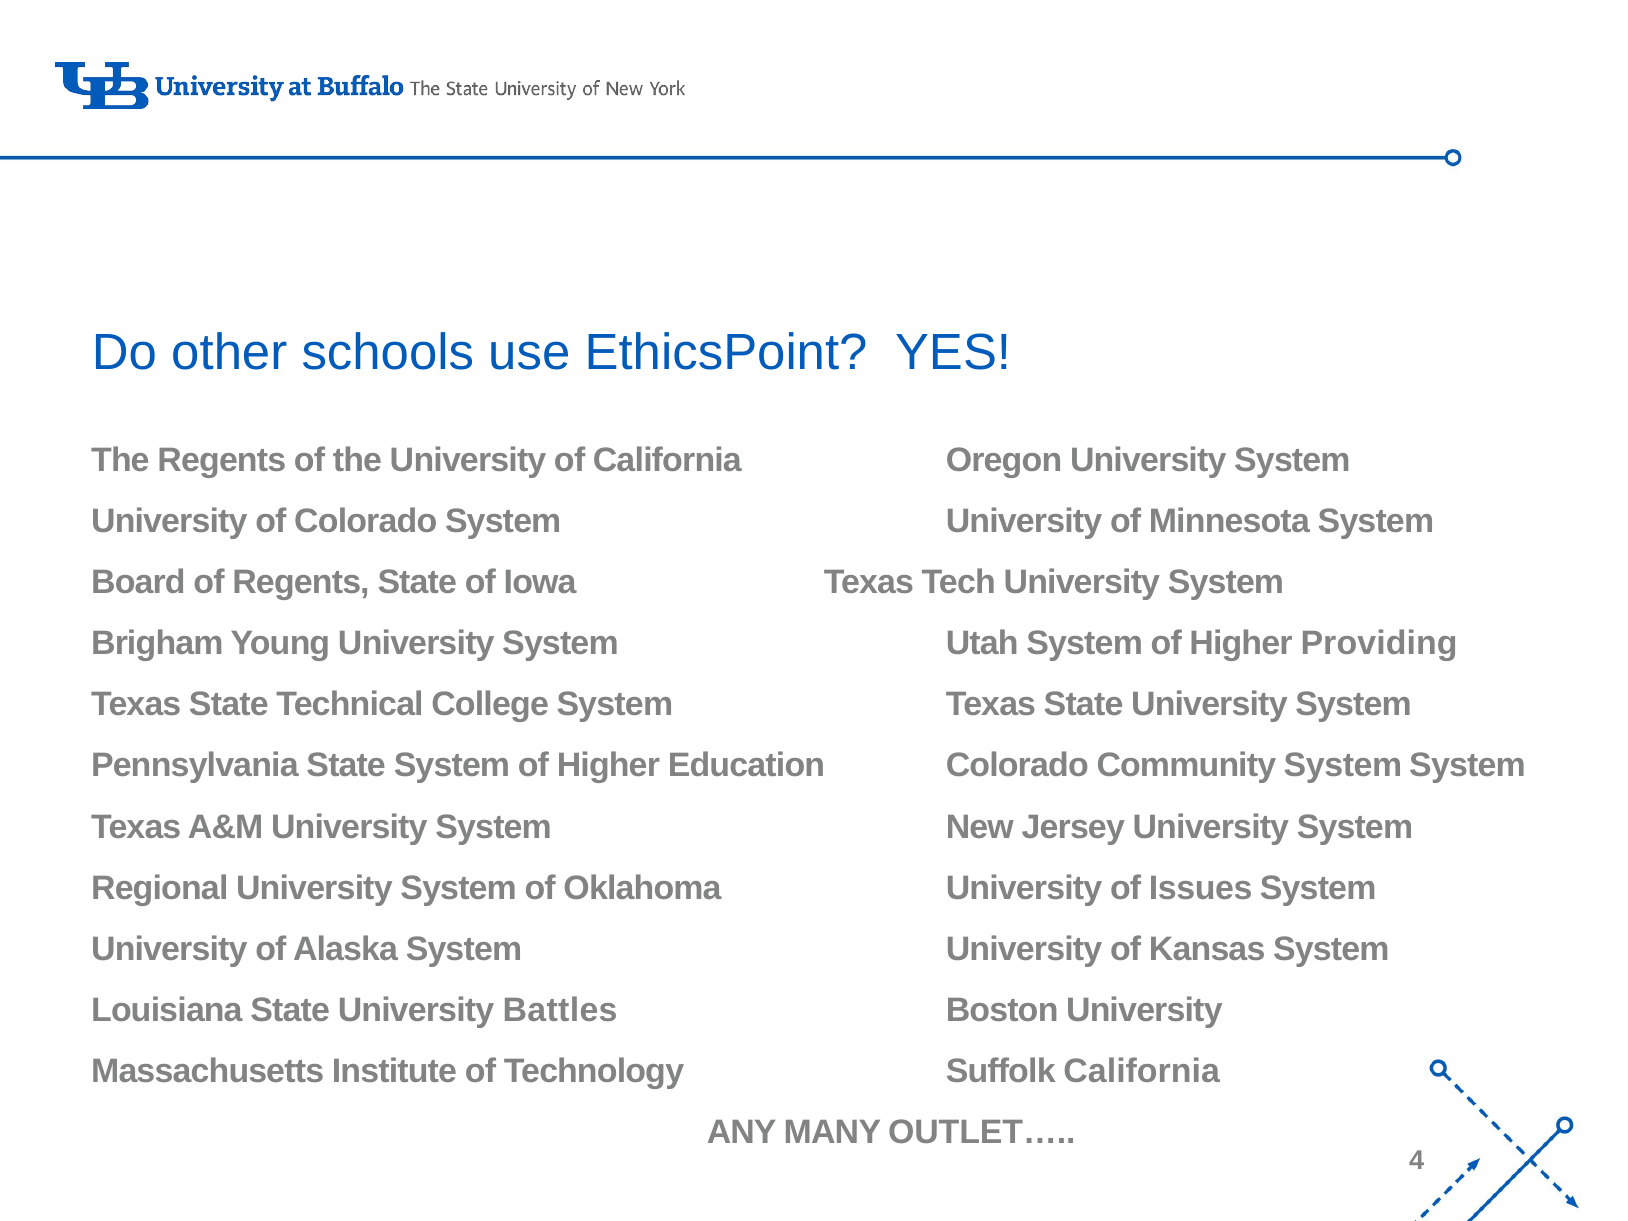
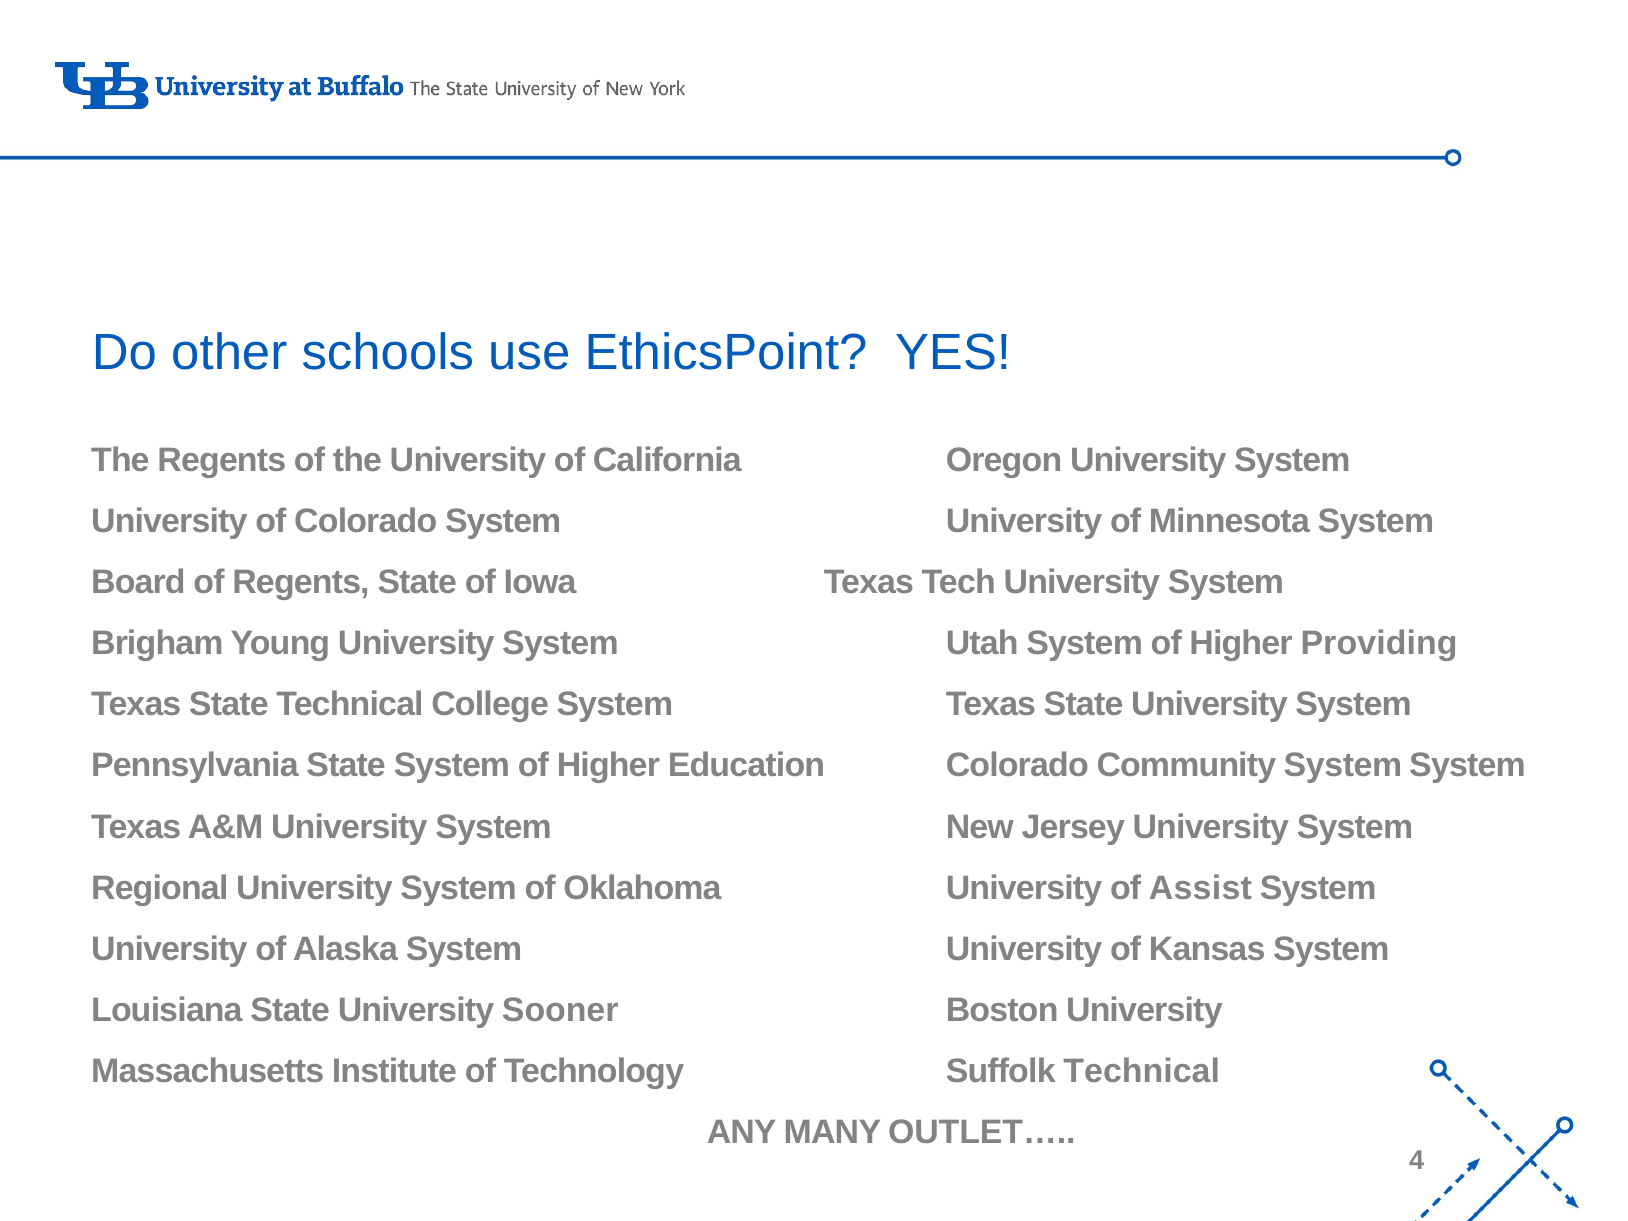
Issues: Issues -> Assist (1200, 888)
Battles: Battles -> Sooner (560, 1010)
Suffolk California: California -> Technical (1142, 1071)
